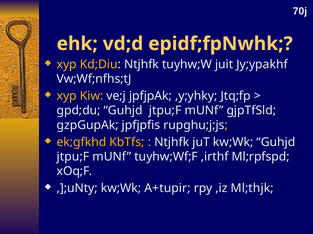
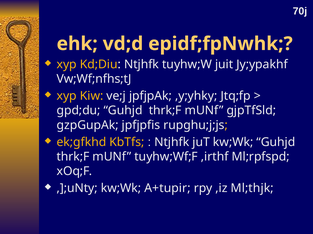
gpd;du Guhjd jtpu;F: jtpu;F -> thrk;F (165, 111)
jtpu;F: jtpu;F -> thrk;F (73, 157)
